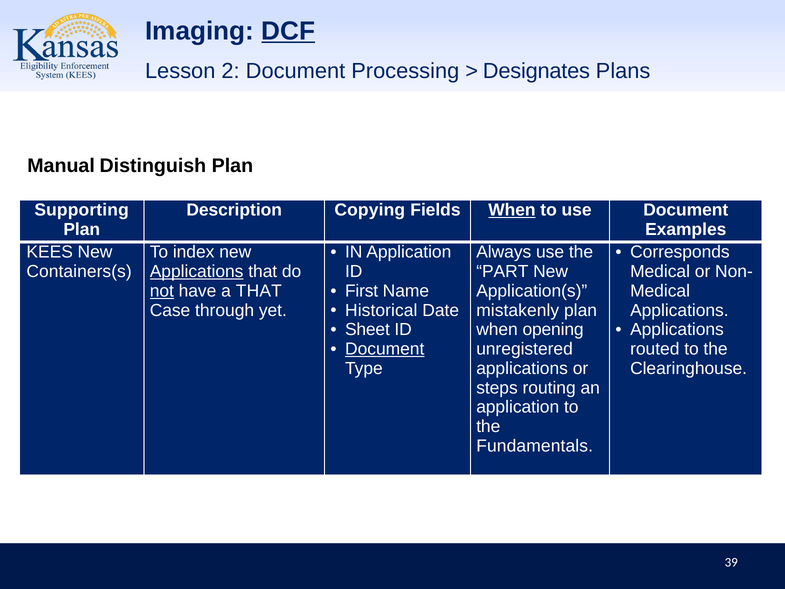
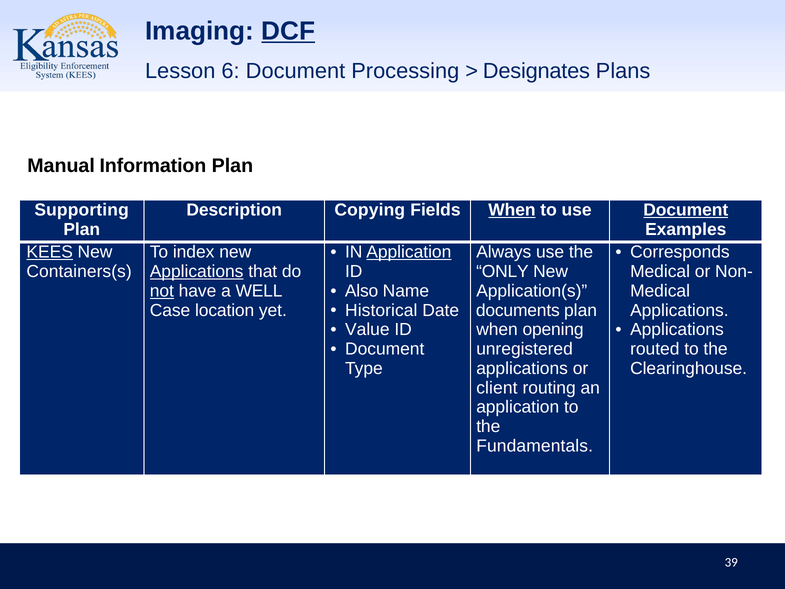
2: 2 -> 6 (231, 71)
Distinguish: Distinguish -> Information (153, 166)
Document underline: none -> present (686, 210)
Application underline: none -> present (409, 252)
KEES underline: none -> present (50, 252)
PART: PART -> ONLY (502, 271)
a THAT: THAT -> WELL (259, 291)
First: First -> Also (362, 291)
through: through -> location (225, 310)
mistakenly: mistakenly -> documents (518, 310)
Sheet: Sheet -> Value (367, 330)
Document underline: present -> none (385, 349)
steps: steps -> client (497, 388)
